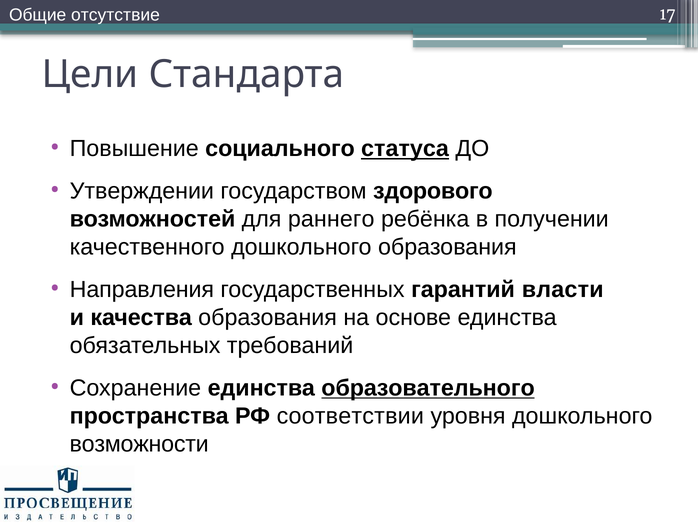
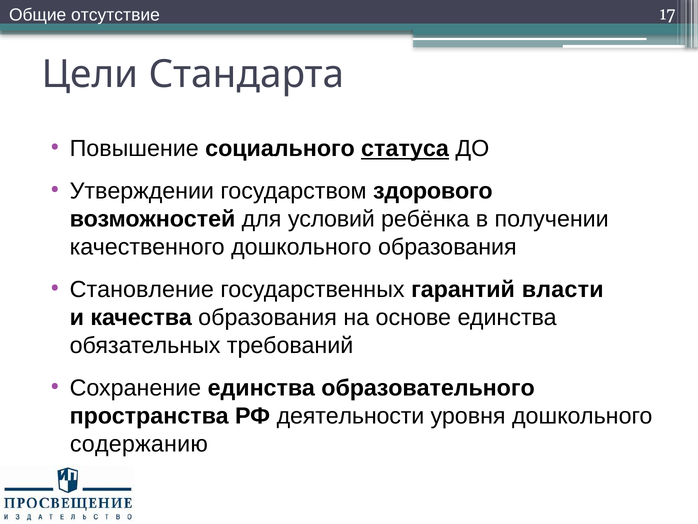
раннего: раннего -> условий (331, 219)
Направления: Направления -> Становление (142, 289)
образовательного underline: present -> none (428, 388)
соответствии: соответствии -> деятельности (350, 415)
возможности: возможности -> содержанию (139, 443)
